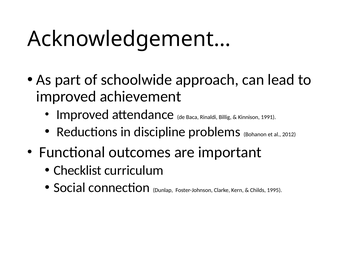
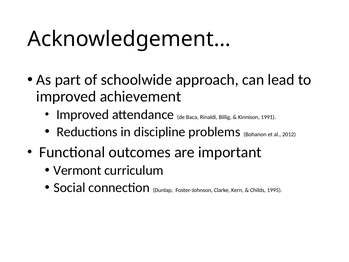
Checklist: Checklist -> Vermont (78, 170)
